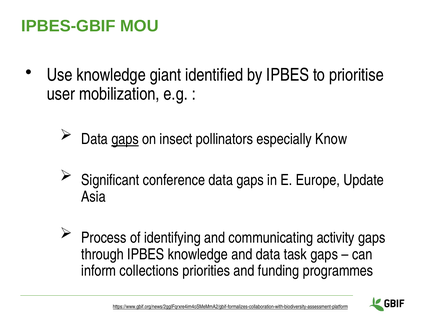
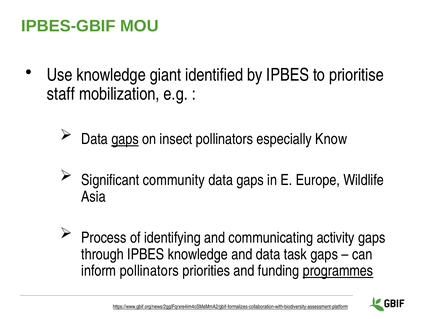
user: user -> staff (61, 94)
conference: conference -> community (174, 180)
Update: Update -> Wildlife (364, 180)
inform collections: collections -> pollinators (149, 271)
programmes underline: none -> present (338, 271)
